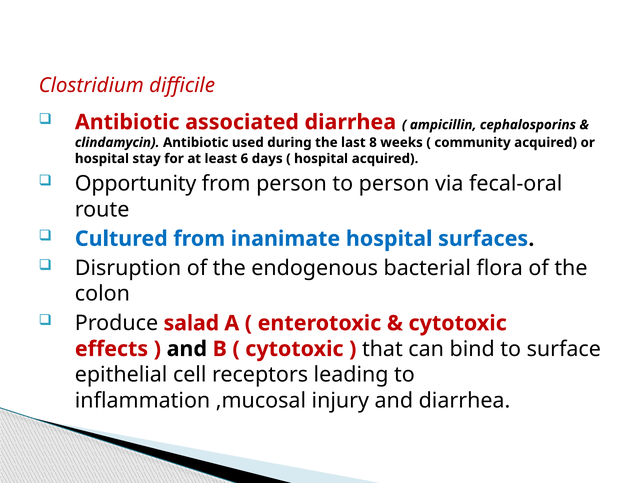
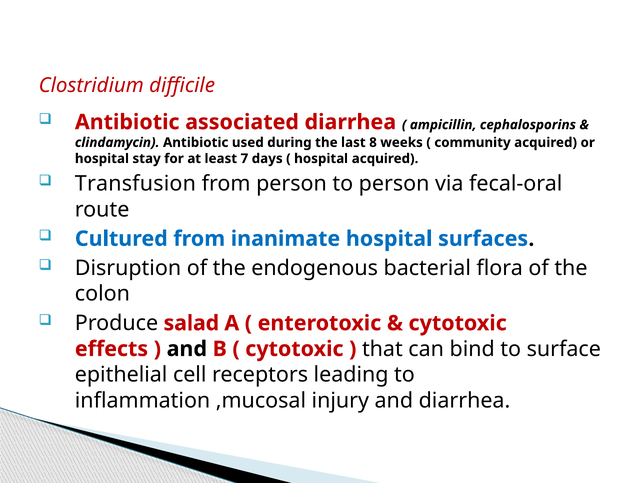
6: 6 -> 7 (244, 159)
Opportunity: Opportunity -> Transfusion (135, 184)
